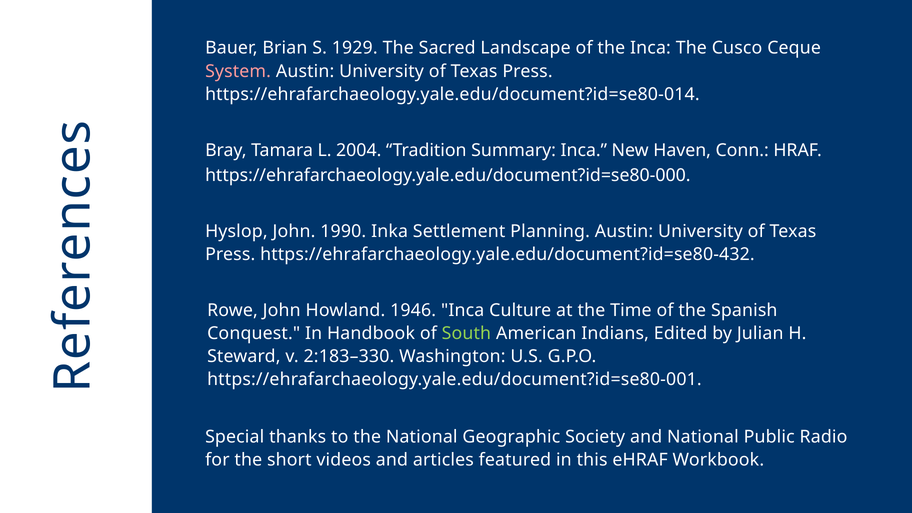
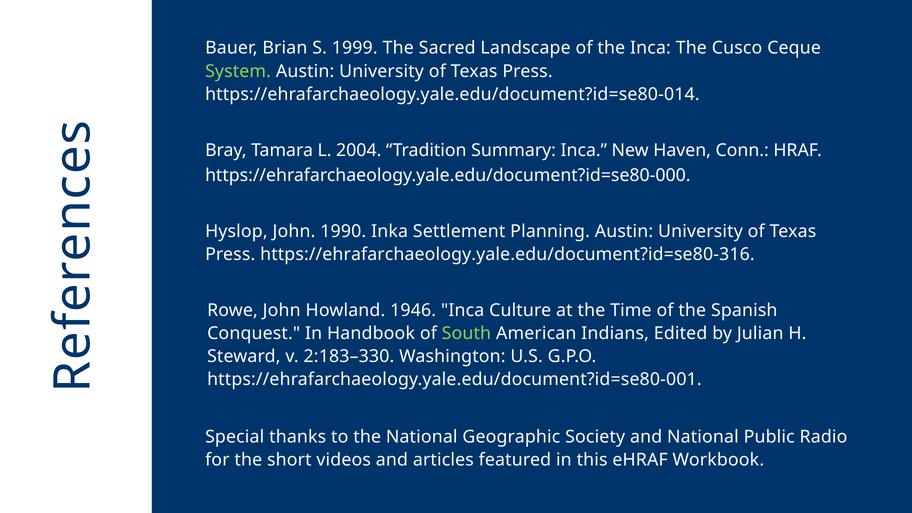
1929: 1929 -> 1999 (355, 48)
System colour: pink -> light green (238, 71)
https://ehrafarchaeology.yale.edu/document?id=se80-432: https://ehrafarchaeology.yale.edu/document?id=se80-432 -> https://ehrafarchaeology.yale.edu/document?id=se80-316 (507, 254)
